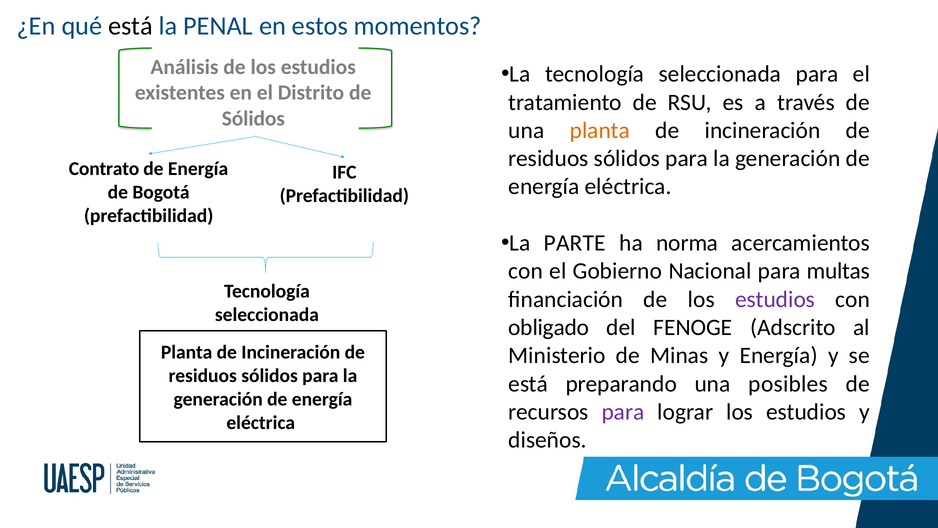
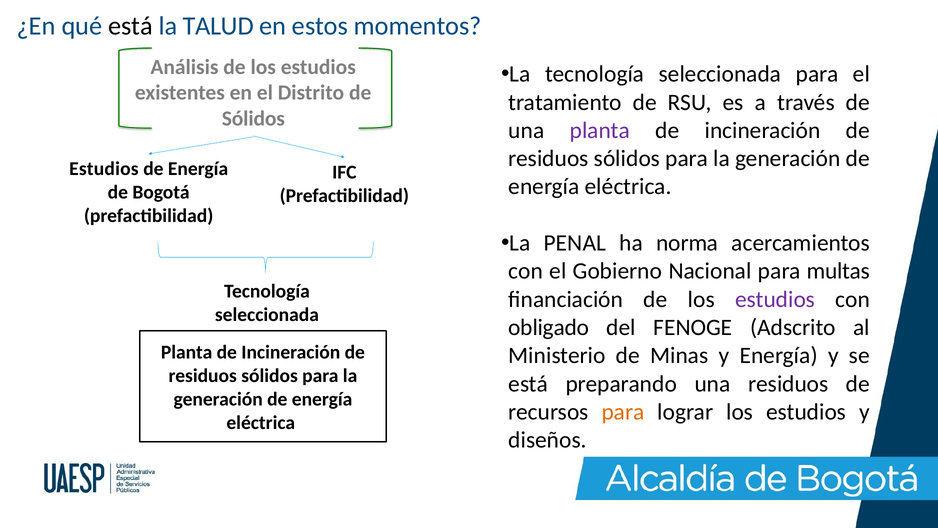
PENAL: PENAL -> TALUD (218, 26)
planta colour: orange -> purple (600, 130)
Contrato: Contrato -> Estudios (104, 169)
PARTE: PARTE -> PENAL (575, 243)
una posibles: posibles -> residuos (788, 384)
para colour: purple -> orange (623, 412)
